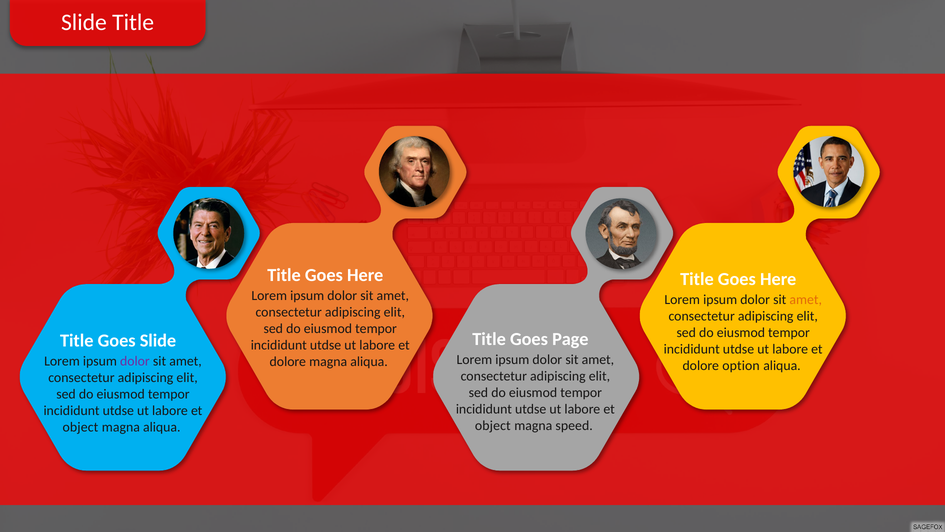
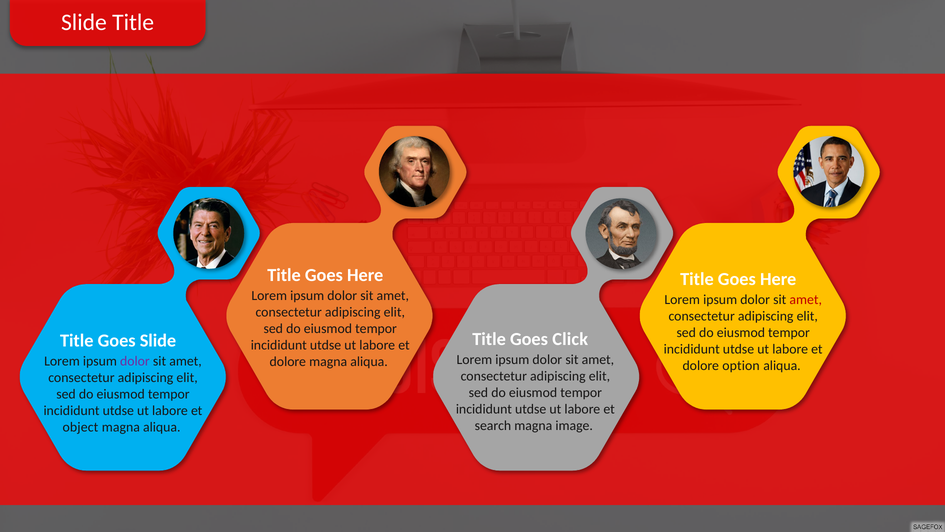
amet colour: orange -> red (806, 299)
Page: Page -> Click (570, 339)
object: object -> search (493, 425)
speed: speed -> image (574, 425)
